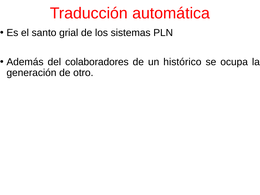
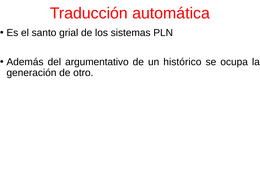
colaboradores: colaboradores -> argumentativo (97, 62)
